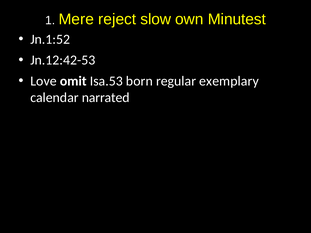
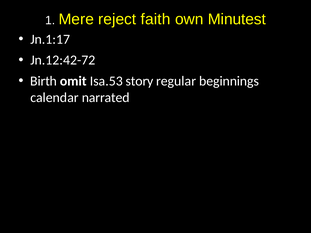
slow: slow -> faith (156, 19)
Jn.1:52: Jn.1:52 -> Jn.1:17 (50, 39)
Jn.12:42-53: Jn.12:42-53 -> Jn.12:42-72 (63, 60)
Love: Love -> Birth (44, 81)
born: born -> story (140, 81)
exemplary: exemplary -> beginnings (229, 81)
